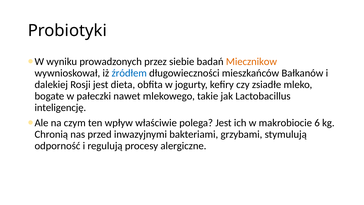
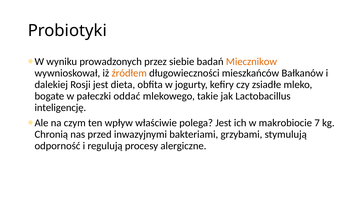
źródłem colour: blue -> orange (129, 73)
nawet: nawet -> oddać (127, 96)
6: 6 -> 7 (317, 123)
